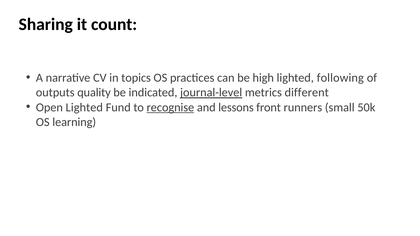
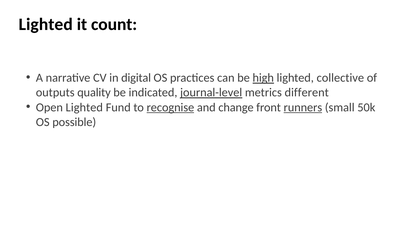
Sharing: Sharing -> Lighted (46, 24)
topics: topics -> digital (136, 78)
high underline: none -> present (263, 78)
following: following -> collective (340, 78)
lessons: lessons -> change (236, 107)
runners underline: none -> present (303, 107)
learning: learning -> possible (74, 122)
